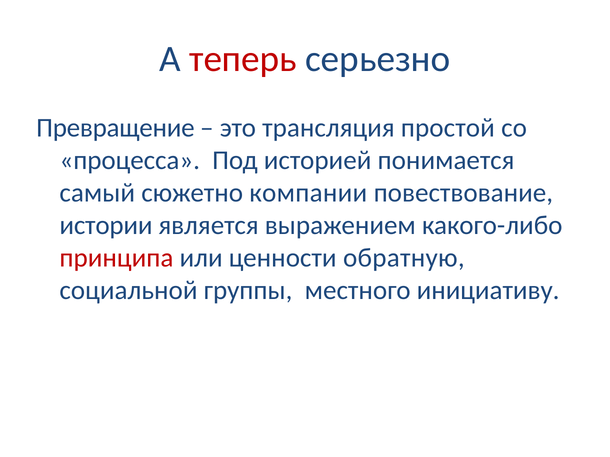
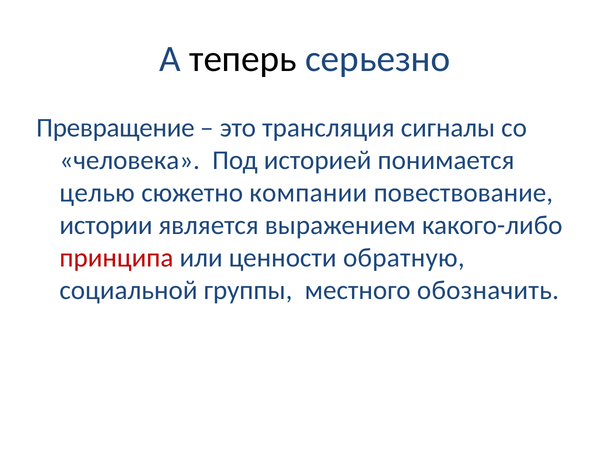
теперь colour: red -> black (243, 59)
простой: простой -> сигналы (448, 128)
процесса: процесса -> человека (130, 161)
самый: самый -> целью (97, 193)
инициативу: инициативу -> обозначить (488, 291)
